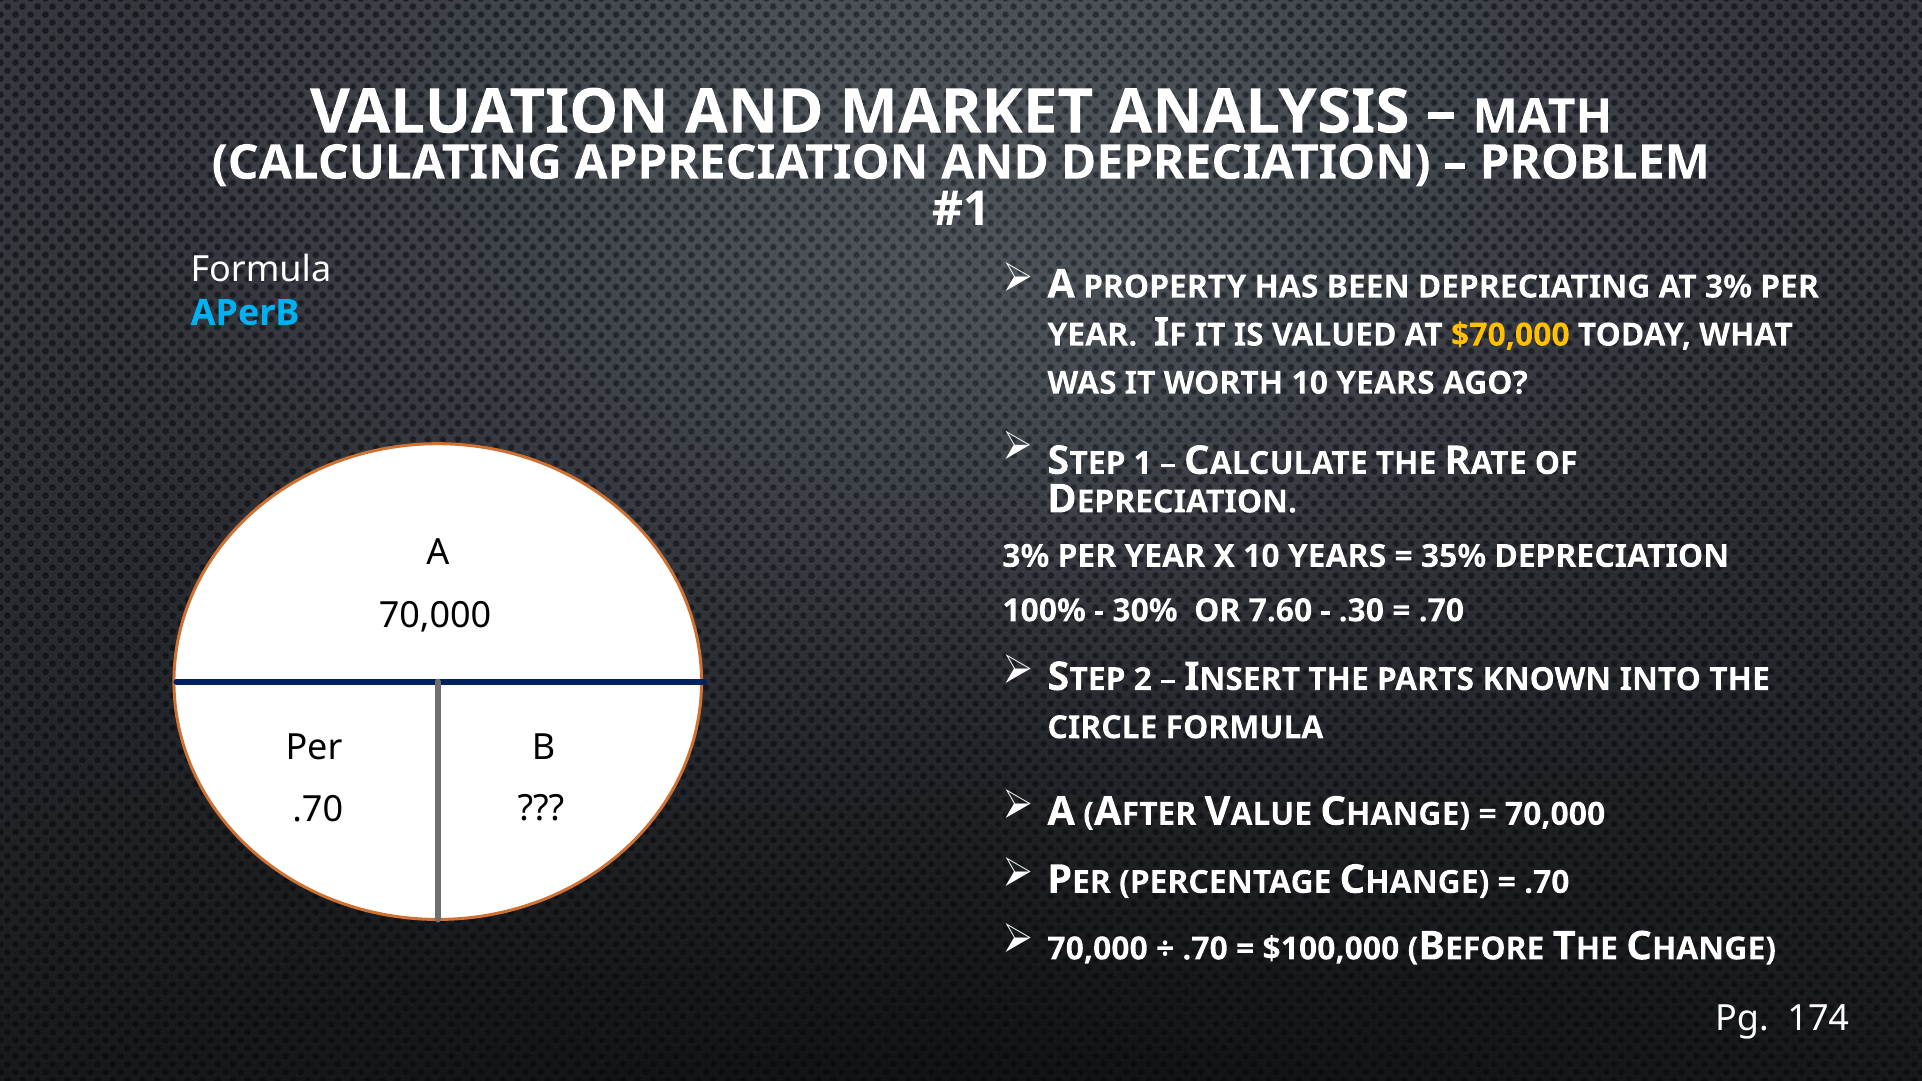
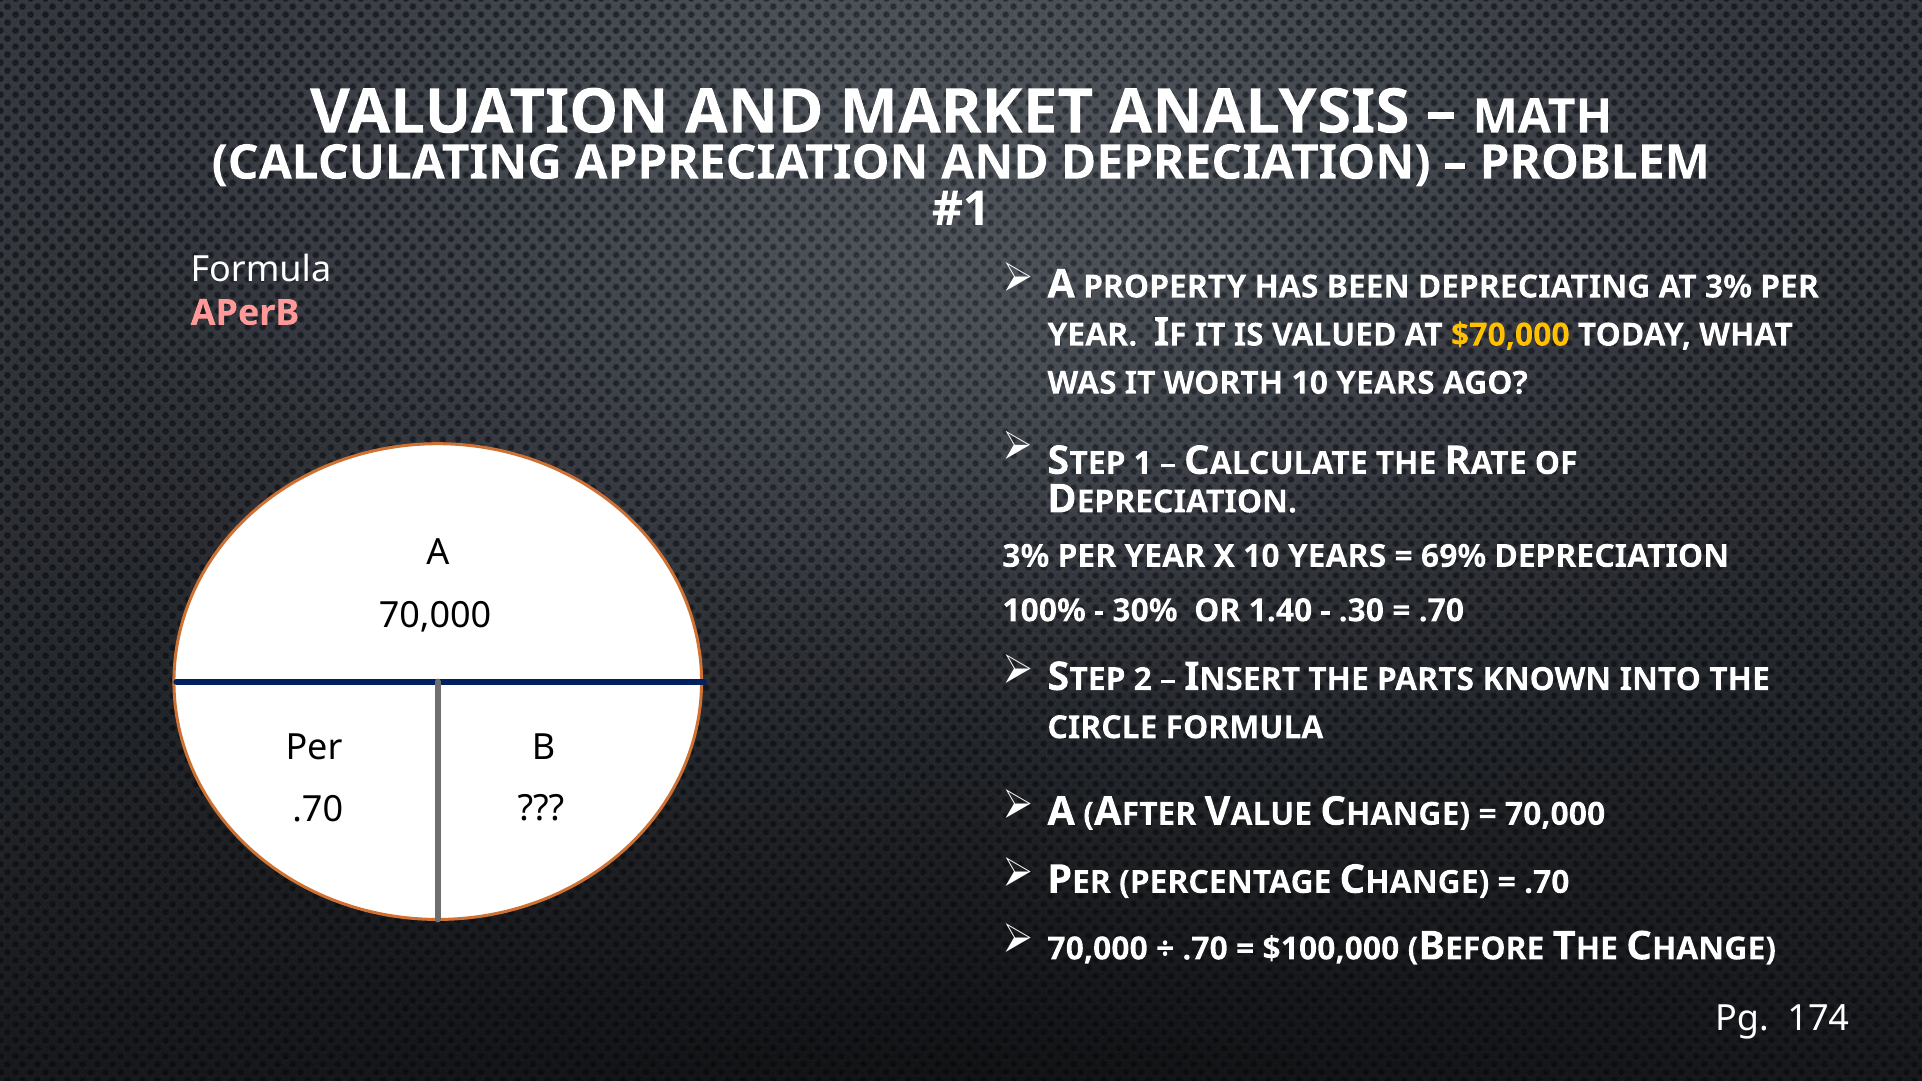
APerB colour: light blue -> pink (245, 313)
35%: 35% -> 69% (1454, 556)
7.60: 7.60 -> 1.40 (1280, 611)
